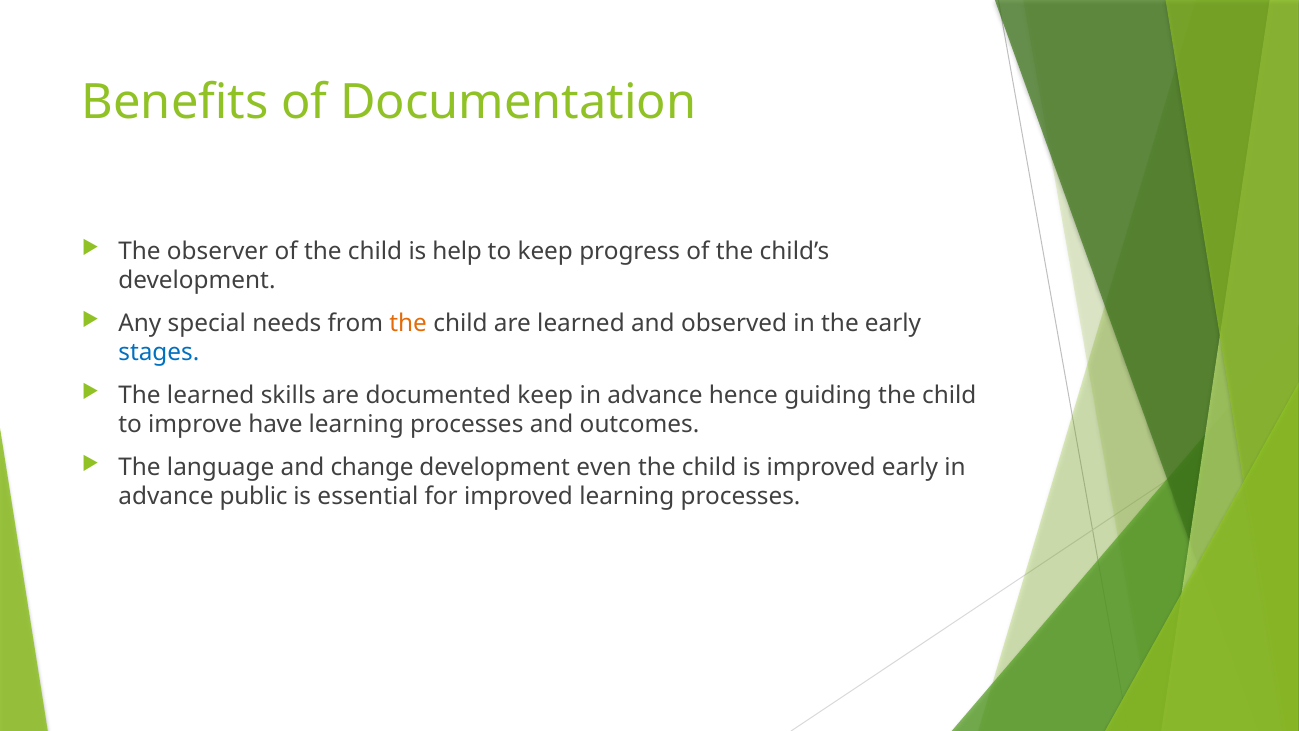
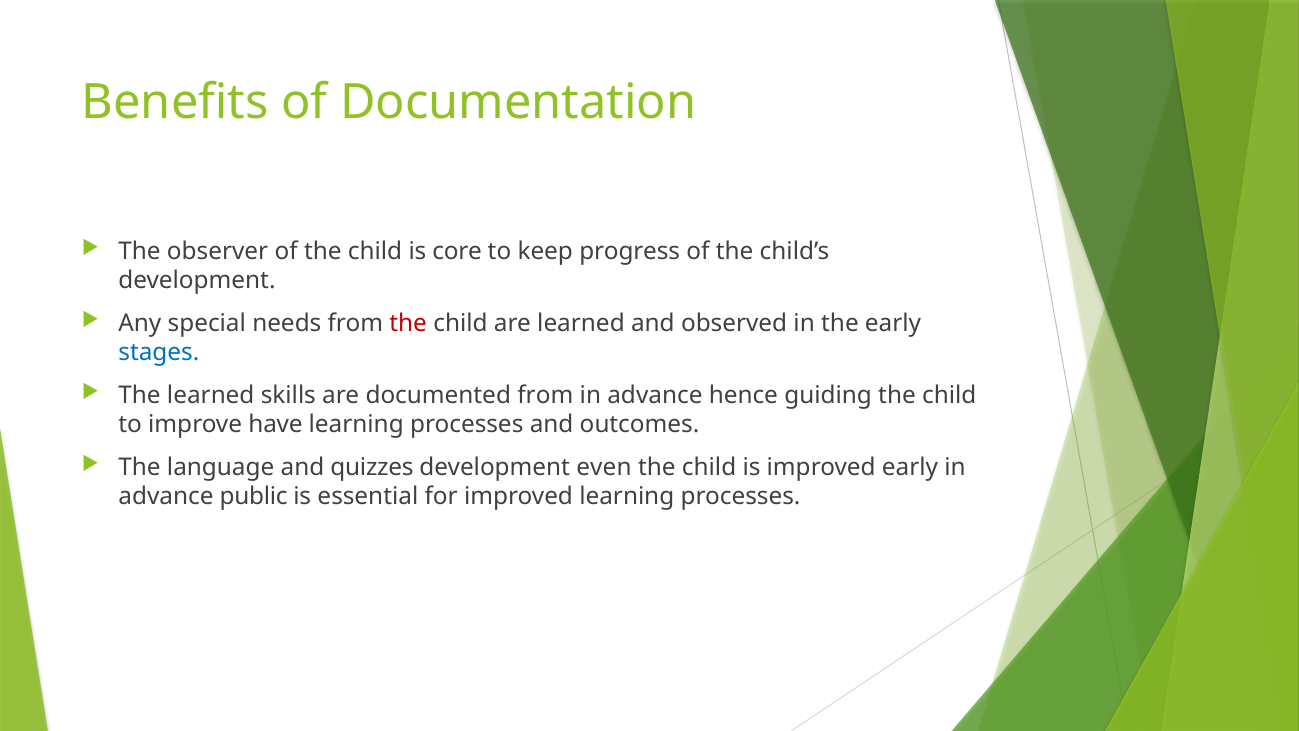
help: help -> core (457, 251)
the colour: orange -> red (408, 323)
documented keep: keep -> from (545, 395)
change: change -> quizzes (372, 467)
